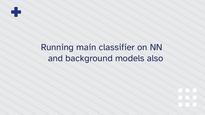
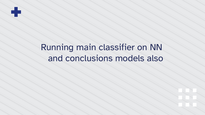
background: background -> conclusions (89, 58)
